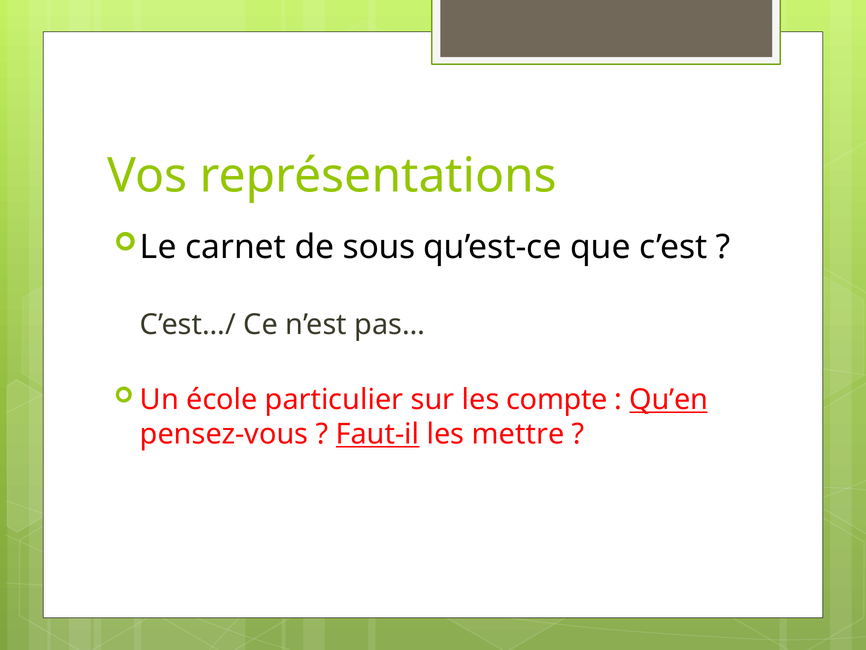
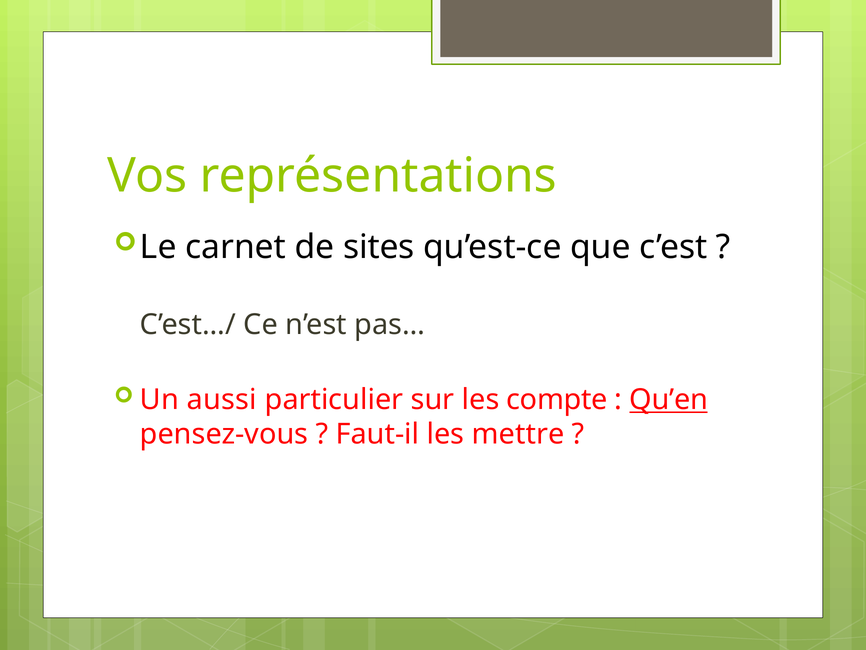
sous: sous -> sites (379, 247)
école: école -> aussi (222, 399)
Faut-il underline: present -> none (378, 434)
